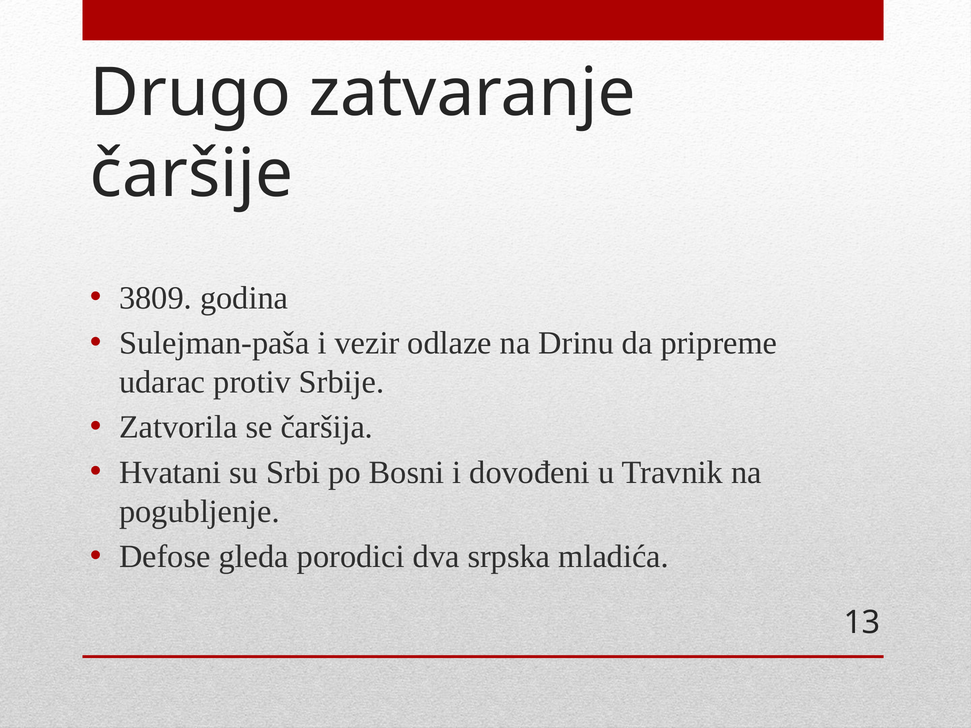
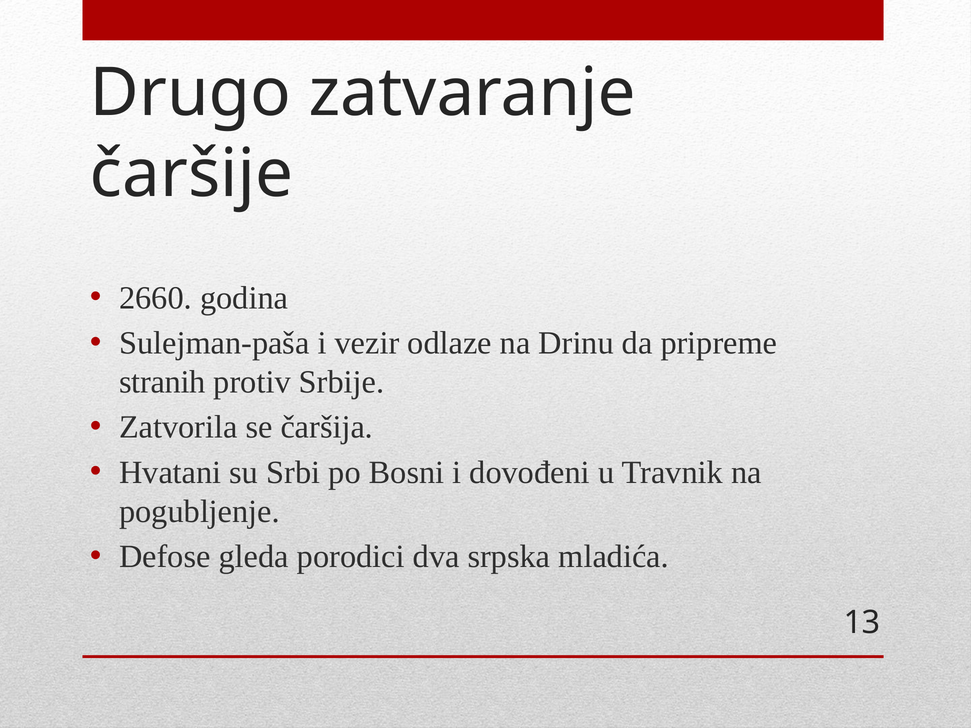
3809: 3809 -> 2660 (156, 298)
udarac: udarac -> stranih (162, 382)
